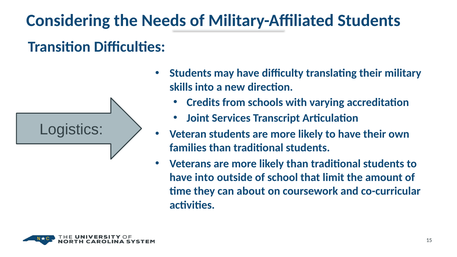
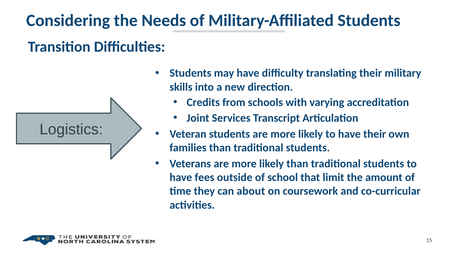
have into: into -> fees (205, 178)
